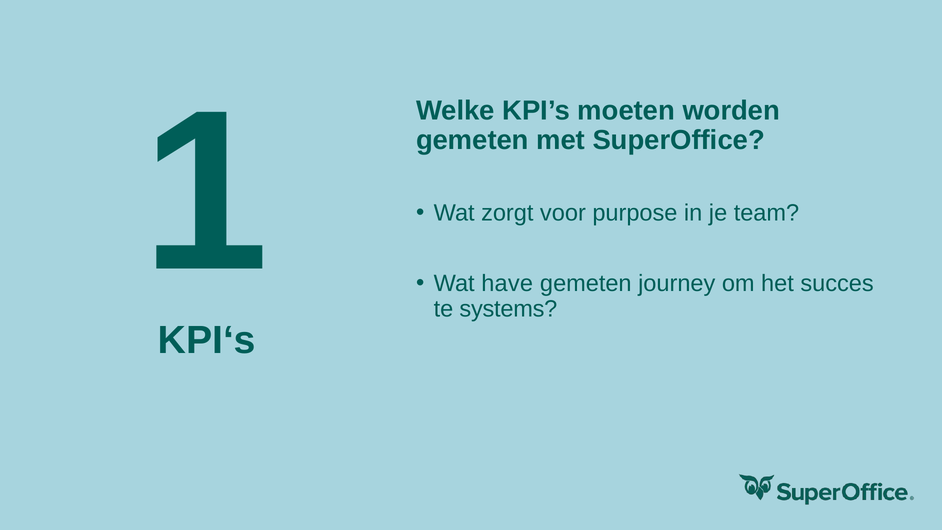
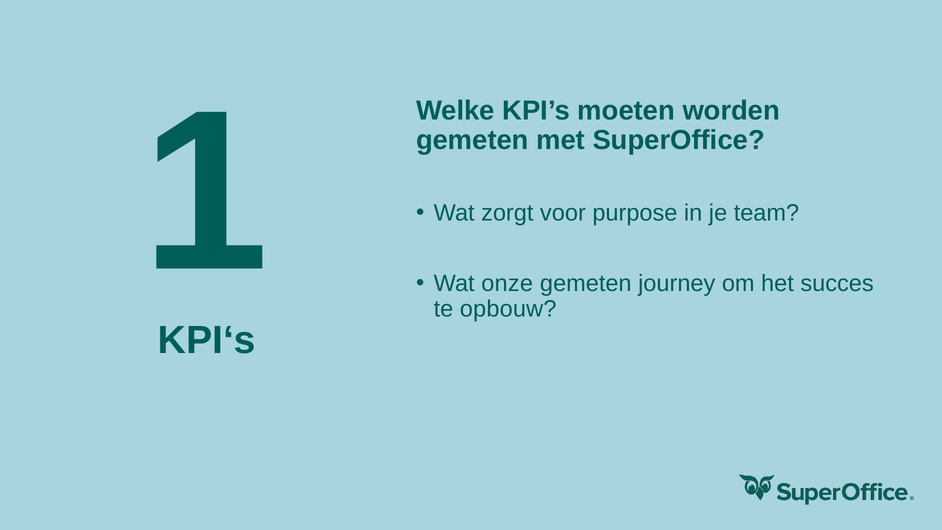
have: have -> onze (507, 283)
systems: systems -> opbouw (508, 309)
